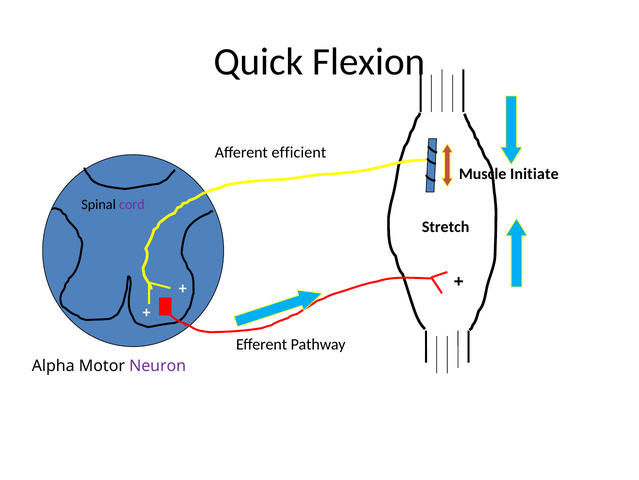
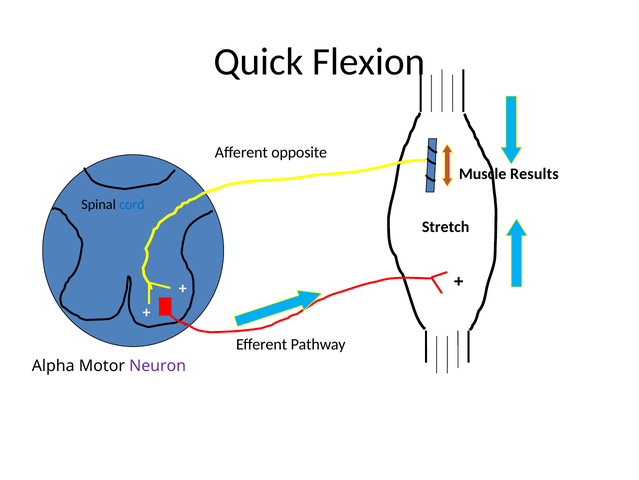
efficient: efficient -> opposite (299, 152)
Initiate: Initiate -> Results (534, 174)
cord colour: purple -> blue (132, 204)
